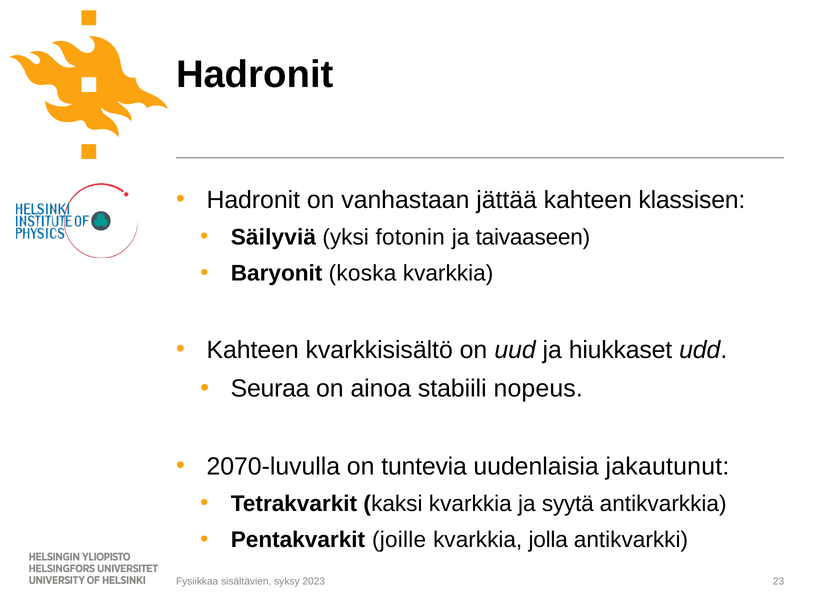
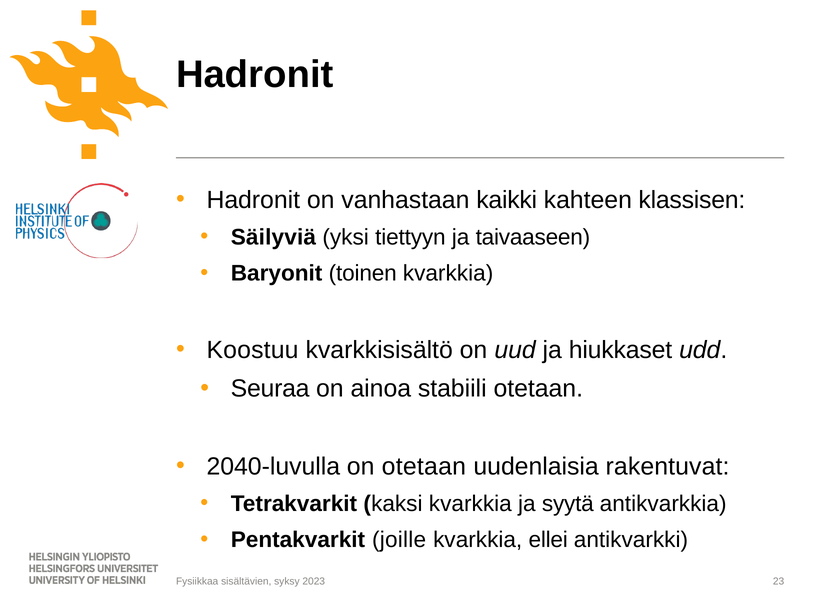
jättää: jättää -> kaikki (507, 200)
fotonin: fotonin -> tiettyyn (410, 237)
koska: koska -> toinen (363, 273)
Kahteen: Kahteen -> Koostuu (253, 350)
stabiili nopeus: nopeus -> otetaan (538, 389)
2070-luvulla: 2070-luvulla -> 2040-luvulla (273, 466)
on tuntevia: tuntevia -> otetaan (424, 466)
jakautunut: jakautunut -> rakentuvat (667, 466)
jolla: jolla -> ellei (548, 540)
